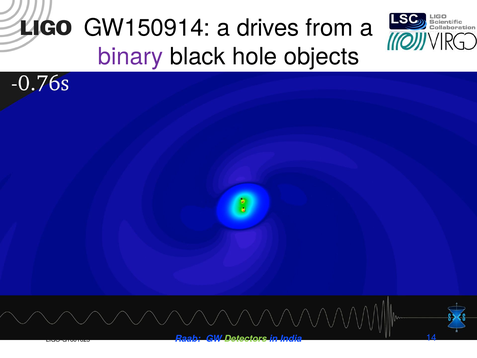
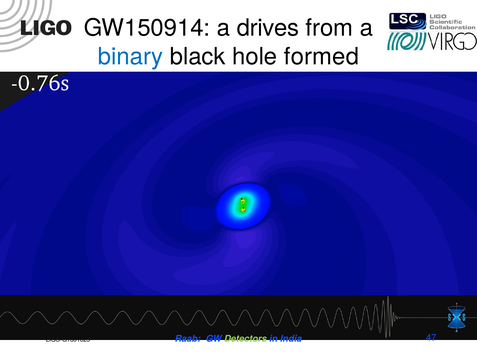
binary colour: purple -> blue (130, 56)
objects: objects -> formed (321, 56)
14: 14 -> 47 (431, 337)
